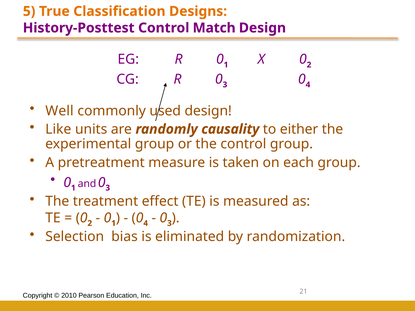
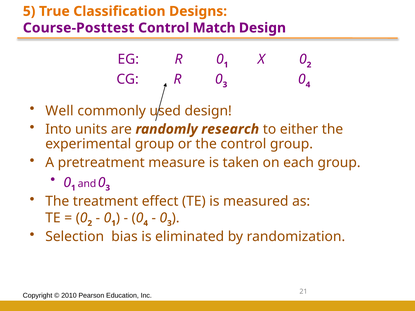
History-Posttest: History-Posttest -> Course-Posttest (79, 28)
Like: Like -> Into (58, 129)
causality: causality -> research (230, 129)
